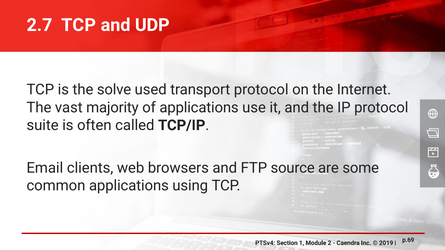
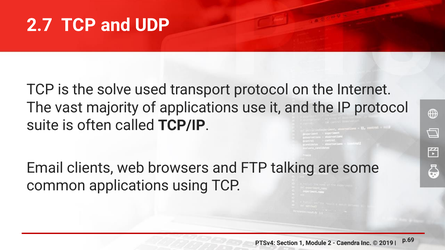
source: source -> talking (293, 168)
